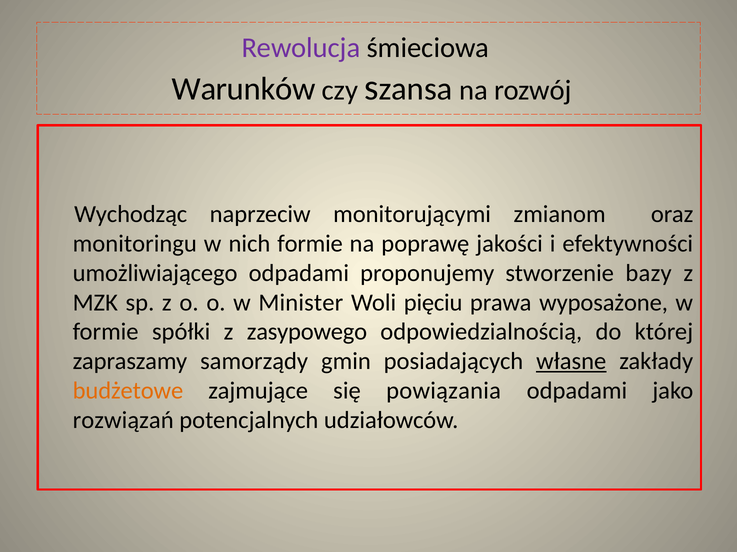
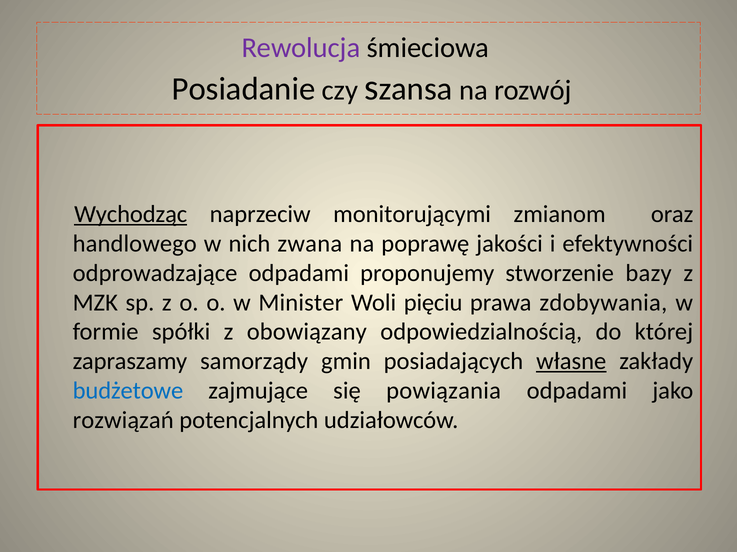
Warunków: Warunków -> Posiadanie (244, 89)
Wychodząc underline: none -> present (131, 214)
monitoringu: monitoringu -> handlowego (135, 244)
nich formie: formie -> zwana (310, 244)
umożliwiającego: umożliwiającego -> odprowadzające (155, 273)
wyposażone: wyposażone -> zdobywania (603, 303)
zasypowego: zasypowego -> obowiązany (307, 332)
budżetowe colour: orange -> blue (128, 391)
